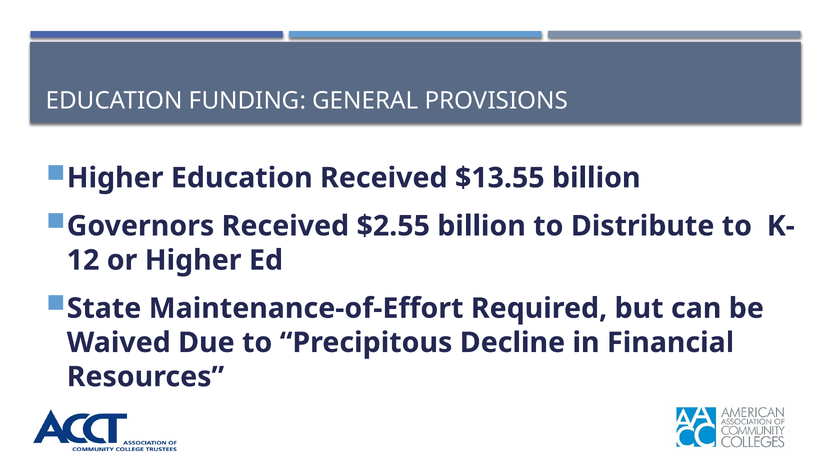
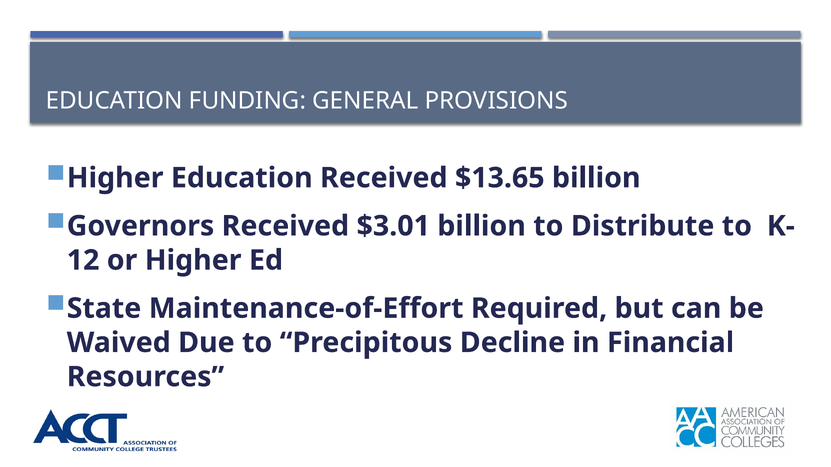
$13.55: $13.55 -> $13.65 (500, 178)
$2.55: $2.55 -> $3.01 (393, 226)
